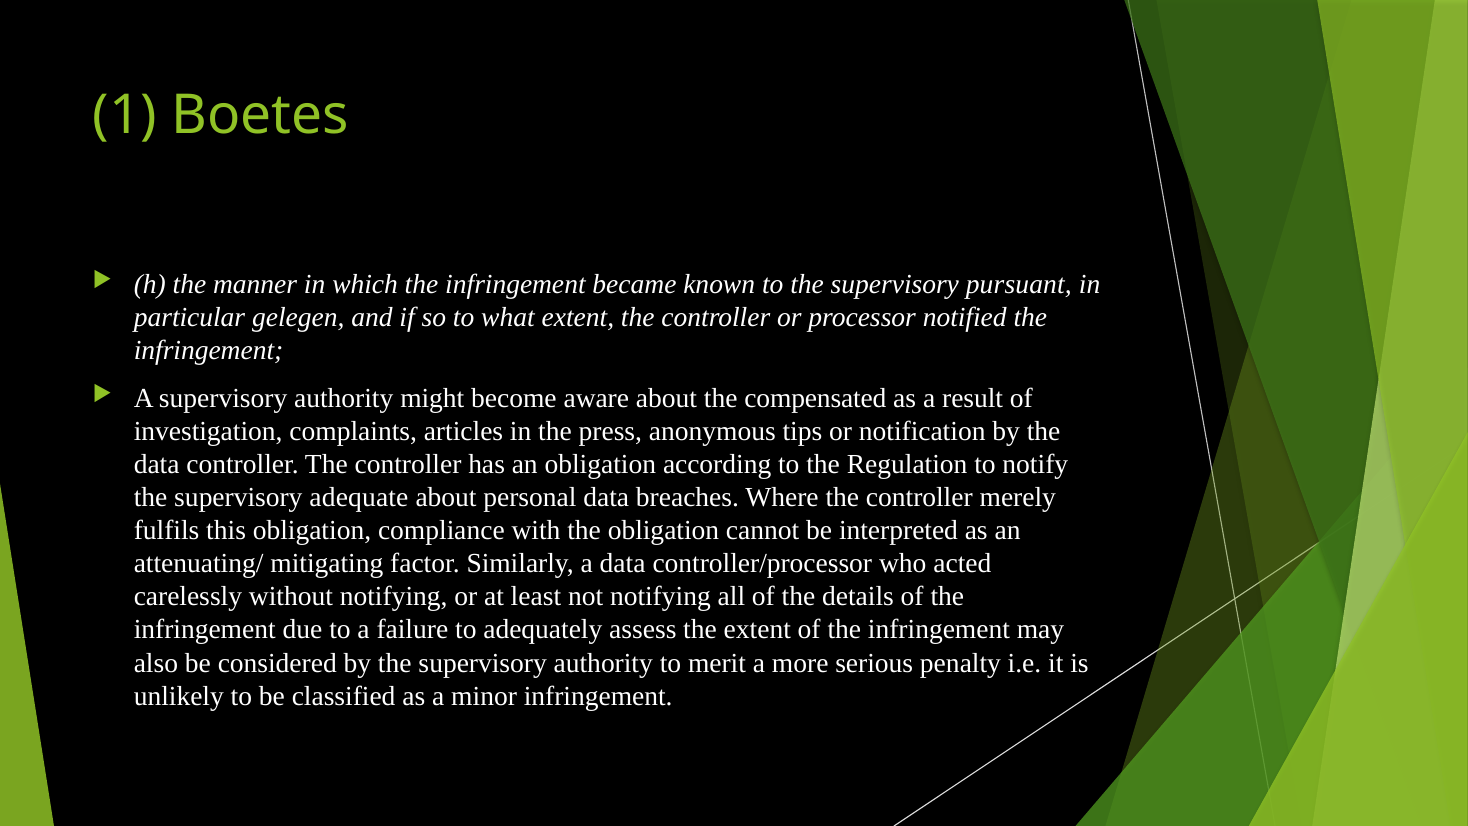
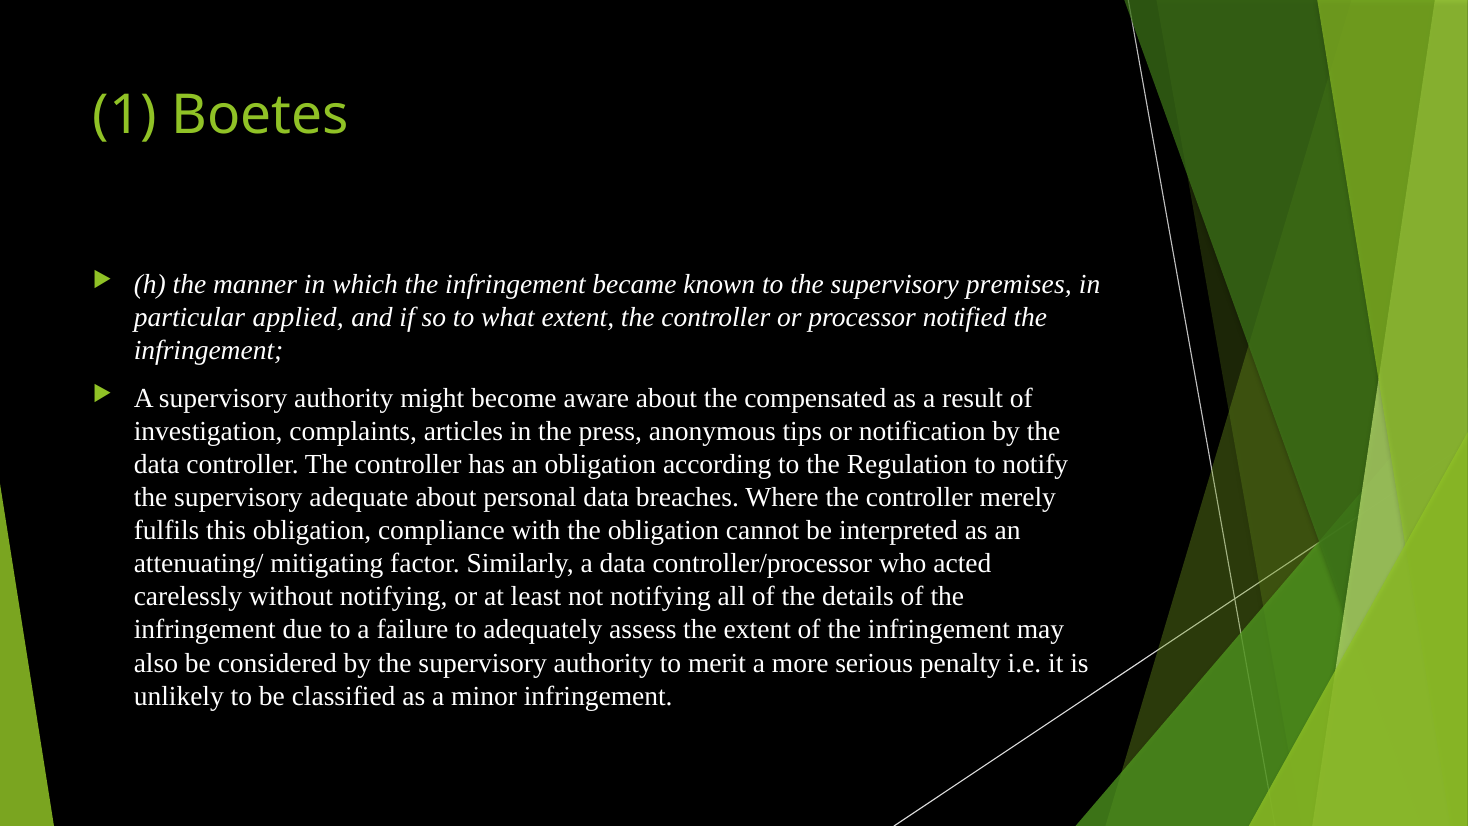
pursuant: pursuant -> premises (1019, 284)
gelegen: gelegen -> applied (298, 317)
